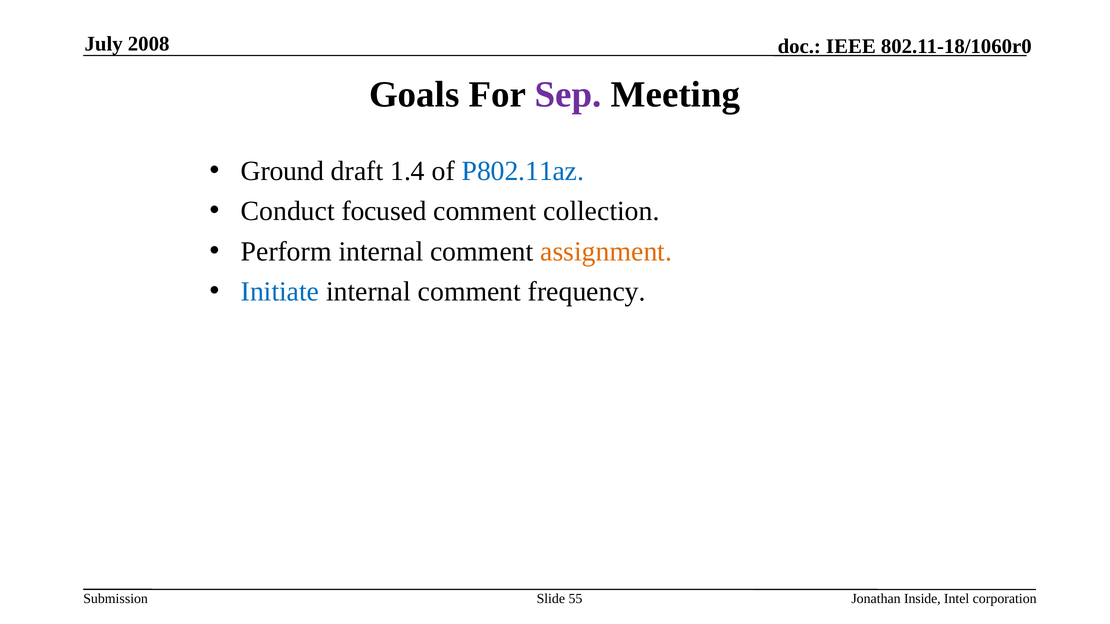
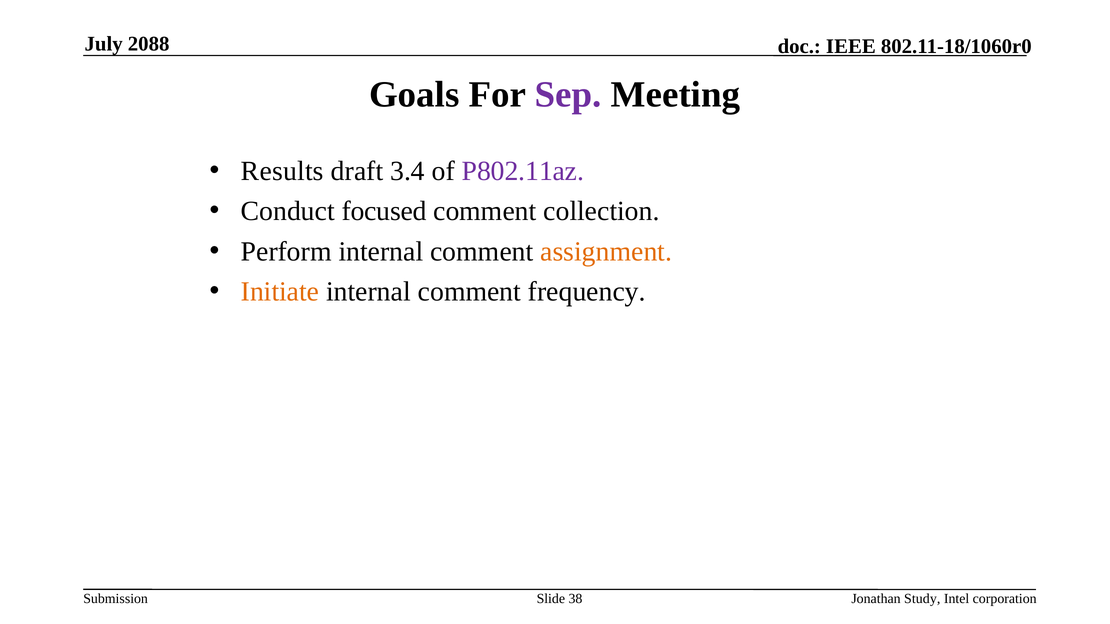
2008: 2008 -> 2088 (149, 44)
Ground: Ground -> Results (282, 171)
1.4: 1.4 -> 3.4 (407, 171)
P802.11az colour: blue -> purple (523, 171)
Initiate colour: blue -> orange (280, 292)
55: 55 -> 38 (575, 599)
Inside: Inside -> Study (922, 599)
